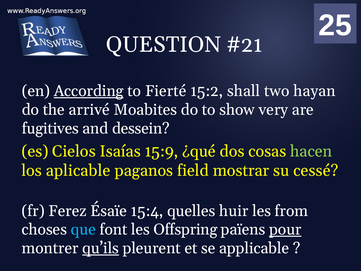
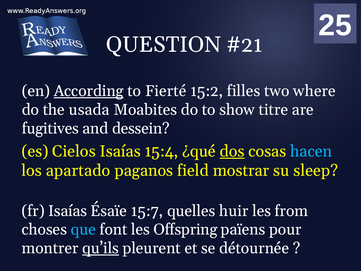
shall: shall -> filles (244, 91)
hayan: hayan -> where (314, 91)
arrivé: arrivé -> usada (89, 110)
very: very -> titre (273, 110)
15:9: 15:9 -> 15:4 (161, 151)
dos underline: none -> present (232, 151)
hacen colour: light green -> light blue (311, 151)
aplicable: aplicable -> apartado (78, 170)
cessé: cessé -> sleep (316, 170)
fr Ferez: Ferez -> Isaías (68, 211)
15:4: 15:4 -> 15:7 (147, 211)
pour underline: present -> none (285, 229)
applicable: applicable -> détournée (254, 248)
